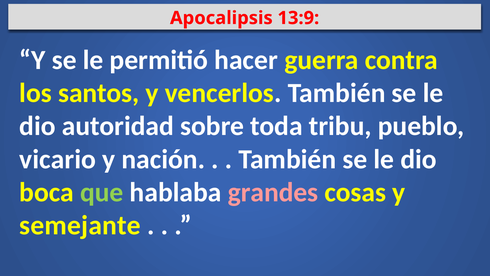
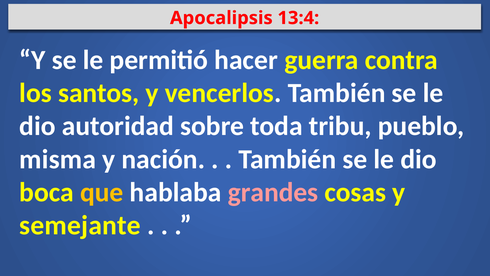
13:9: 13:9 -> 13:4 (298, 18)
vicario: vicario -> misma (58, 159)
que colour: light green -> yellow (102, 192)
